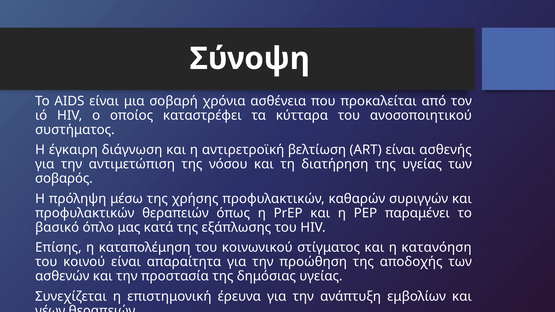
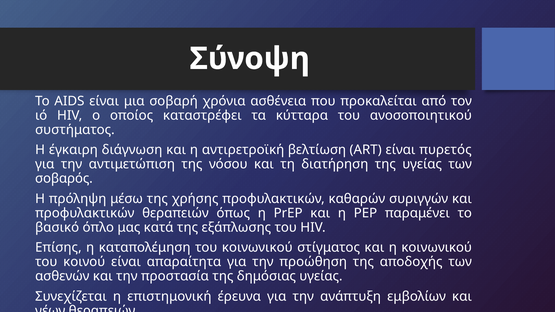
ασθενής: ασθενής -> πυρετός (445, 150)
η κατανόηση: κατανόηση -> κοινωνικού (437, 248)
